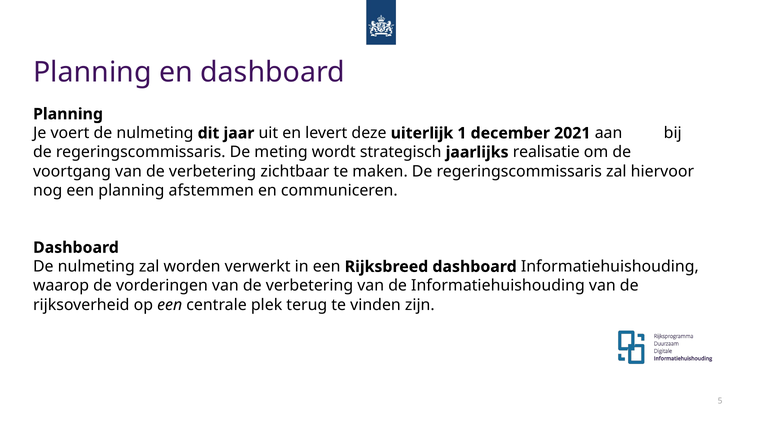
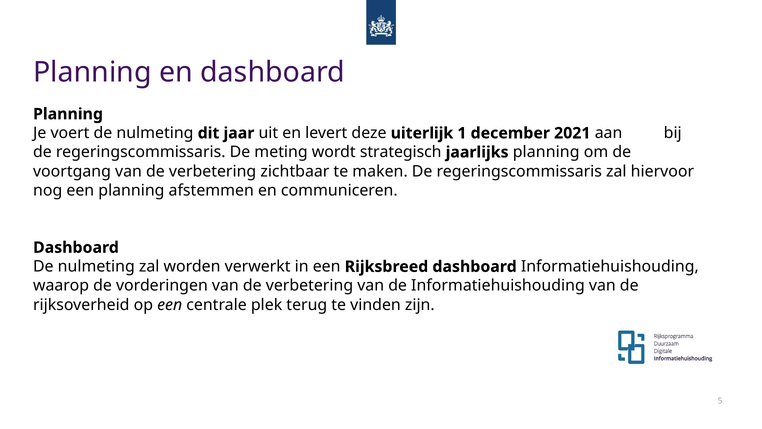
jaarlijks realisatie: realisatie -> planning (546, 152)
